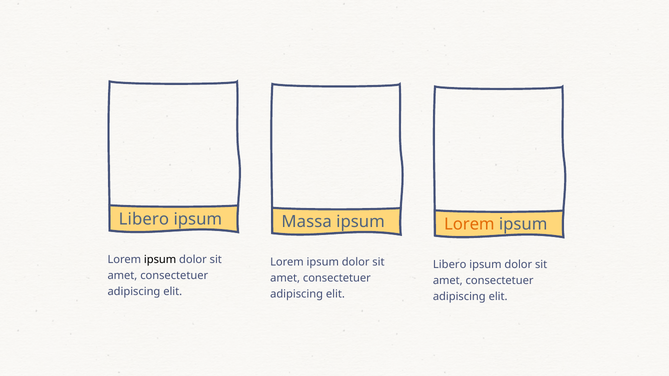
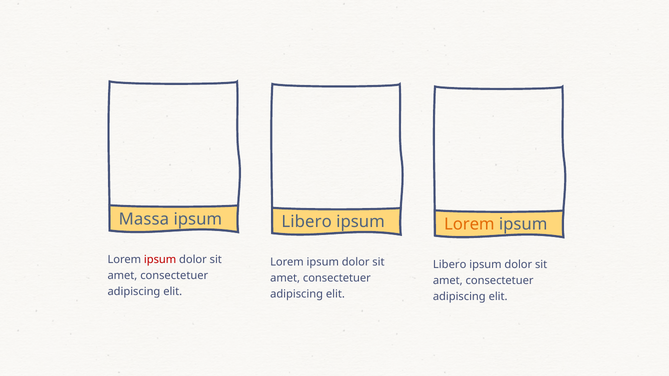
Libero: Libero -> Massa (144, 219)
Massa: Massa -> Libero (307, 222)
ipsum colour: black -> red (160, 260)
